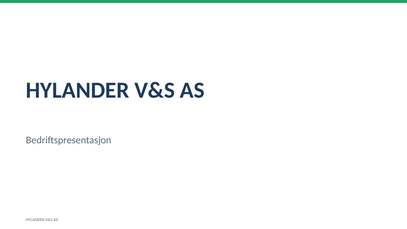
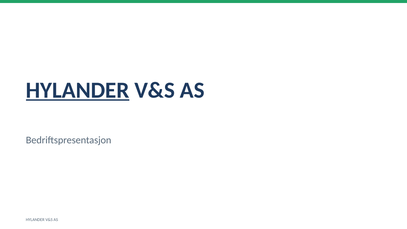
HYLANDER underline: none -> present (78, 90)
